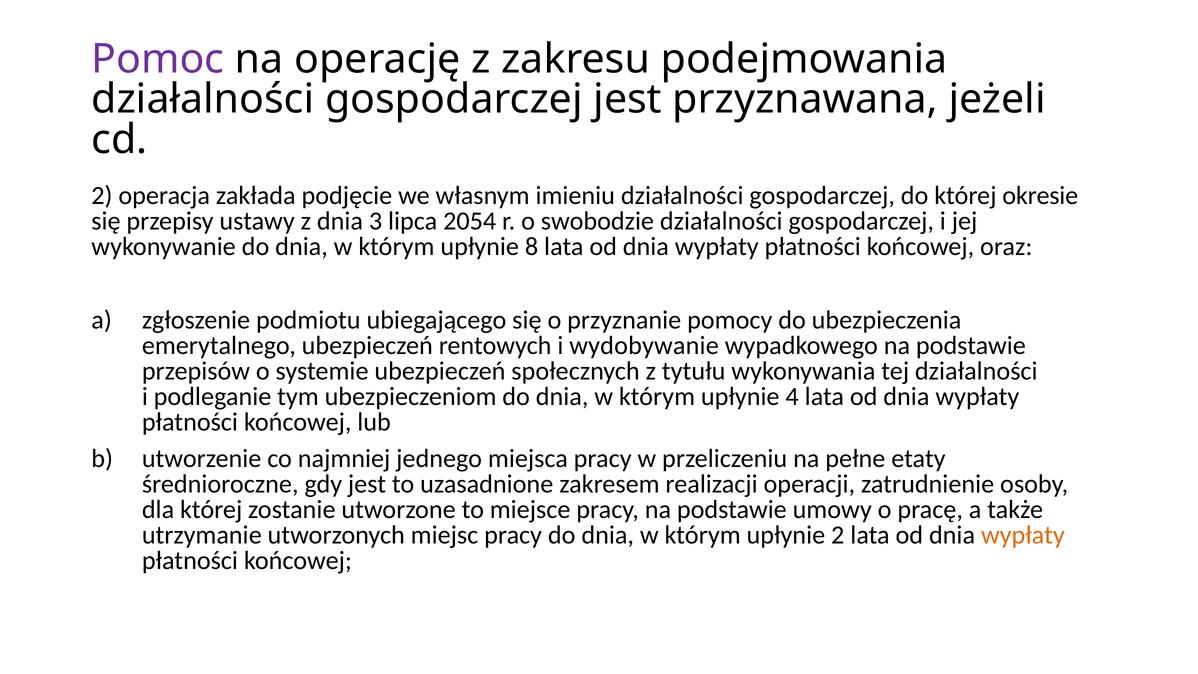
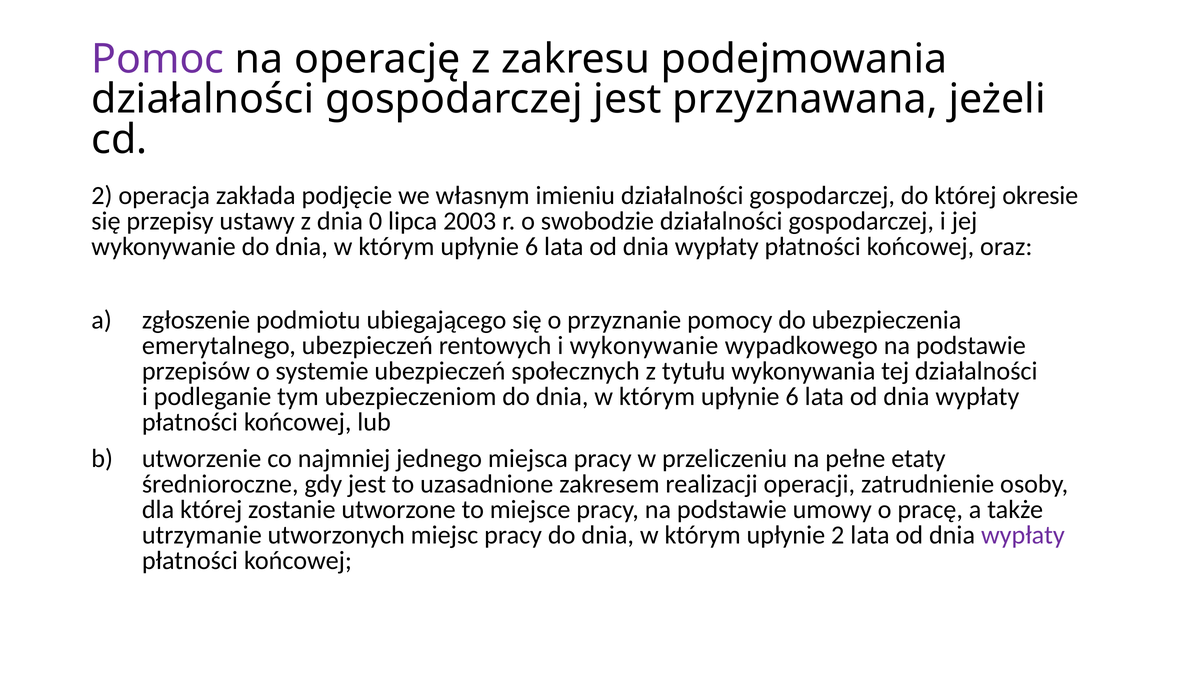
3: 3 -> 0 (376, 221)
2054: 2054 -> 2003 (470, 221)
8: 8 -> 6 (532, 247)
i wydobywanie: wydobywanie -> wykonywanie (644, 345)
4: 4 -> 6 (792, 396)
wypłaty colour: orange -> purple (1023, 535)
